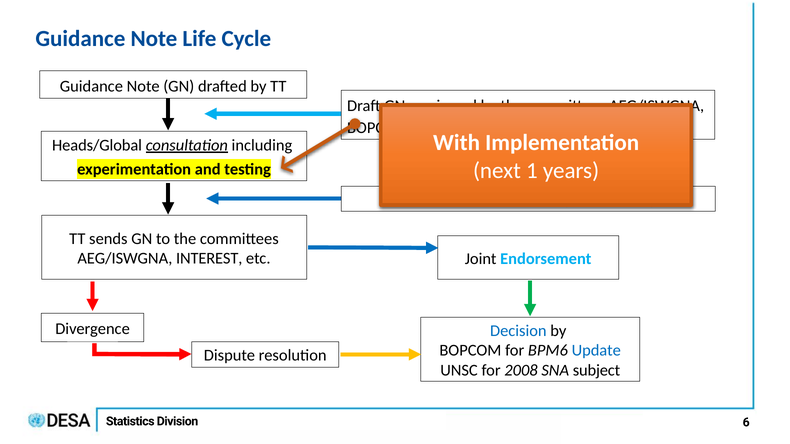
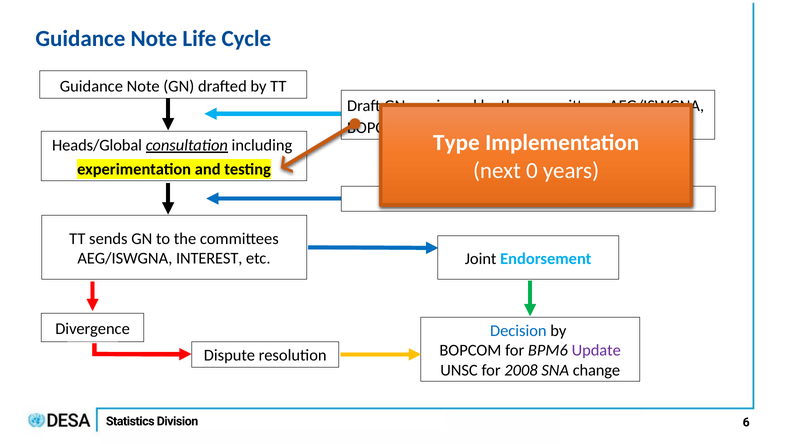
With: With -> Type (456, 143)
1: 1 -> 0 (532, 171)
Update colour: blue -> purple (596, 351)
subject: subject -> change (596, 370)
